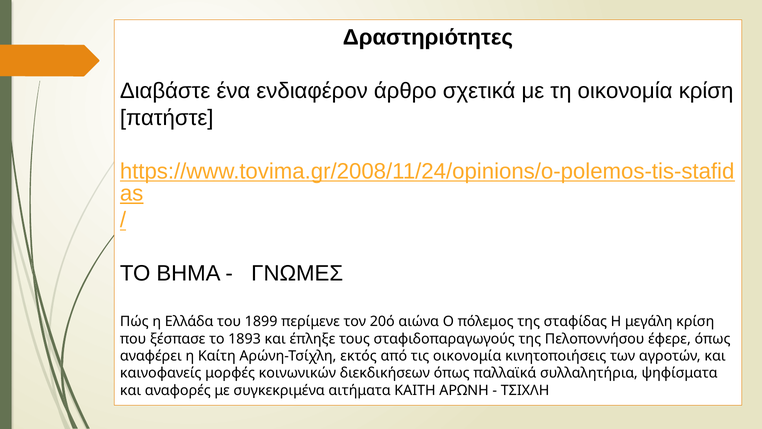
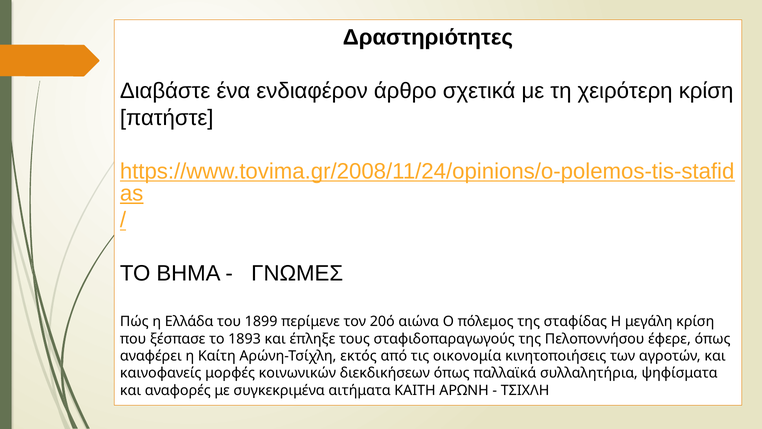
τη οικονομία: οικονομία -> χειρότερη (625, 91)
